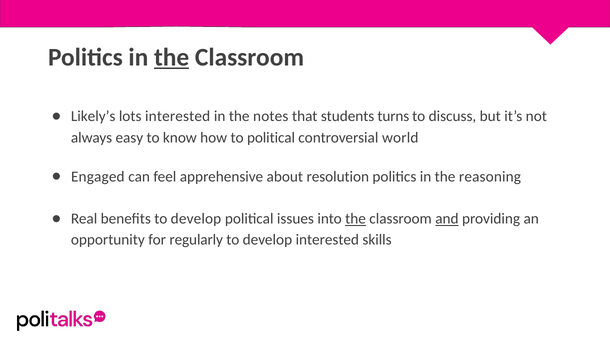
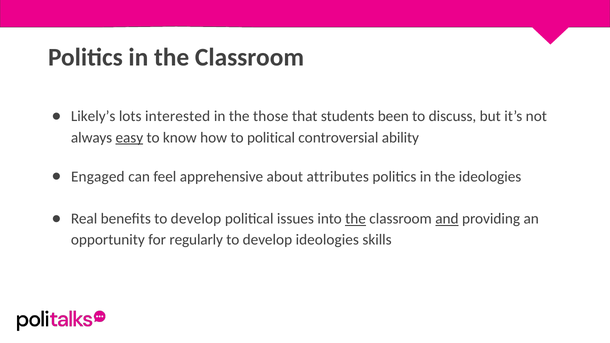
the underline: present -> none (172, 57)
notes: notes -> those (271, 117)
turns: turns -> been (393, 117)
easy underline: none -> present (129, 138)
world: world -> ability (400, 138)
resolution: resolution -> attributes (338, 177)
the reasoning: reasoning -> ideologies (490, 177)
develop interested: interested -> ideologies (327, 240)
